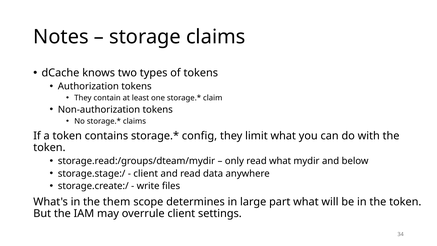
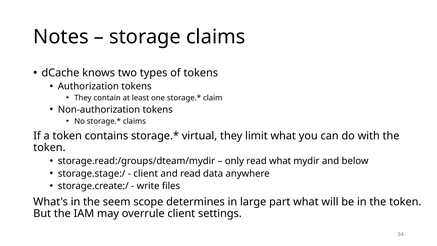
config: config -> virtual (200, 136)
them: them -> seem (117, 202)
